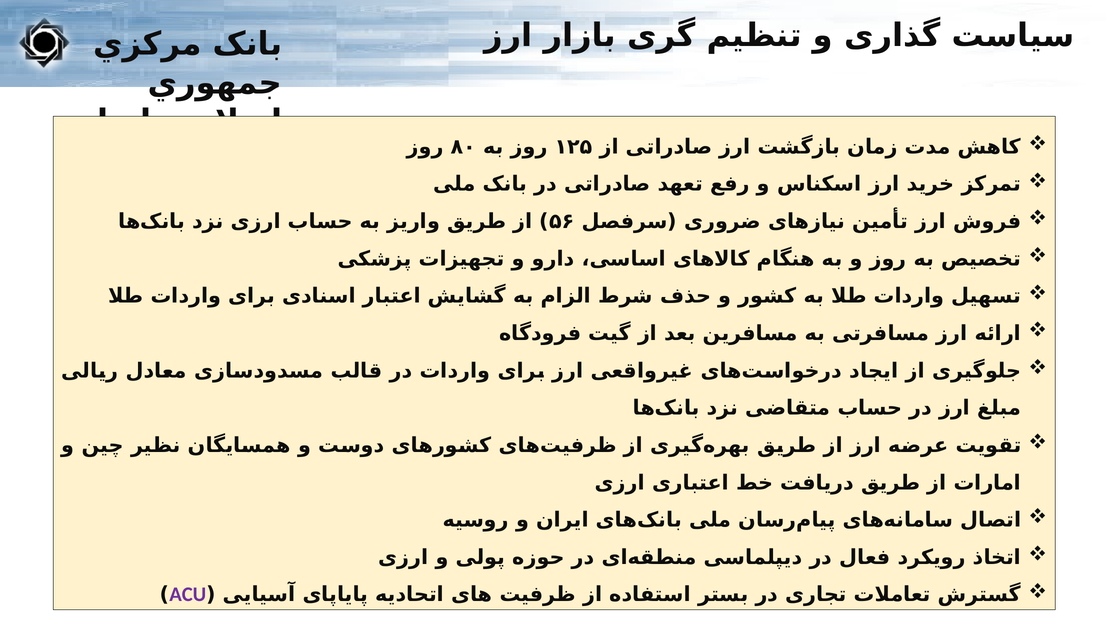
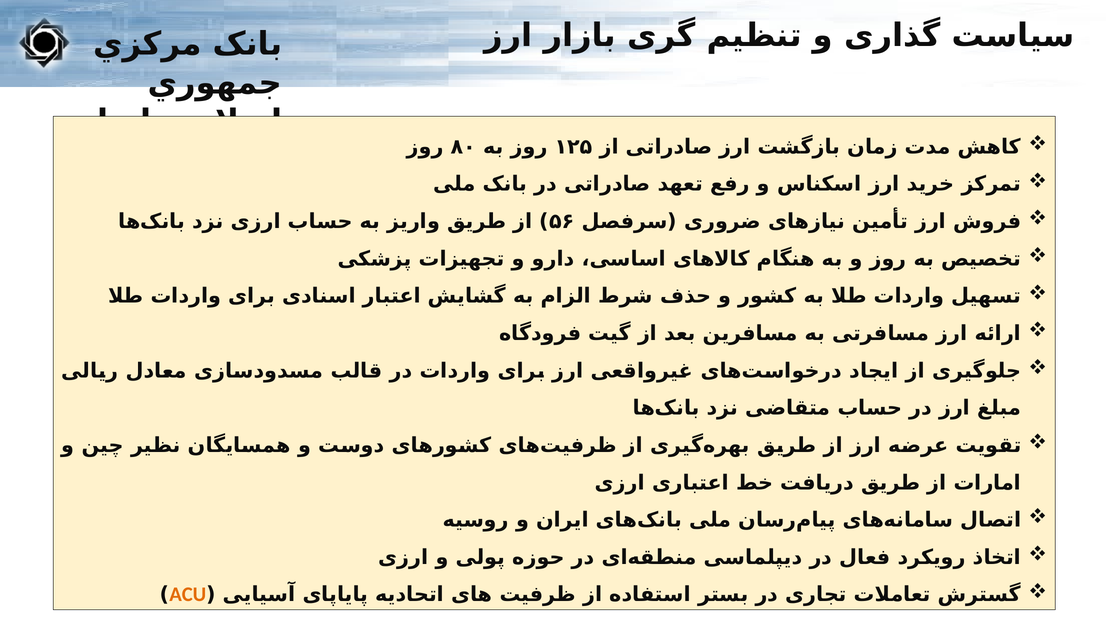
ACU colour: purple -> orange (188, 595)
